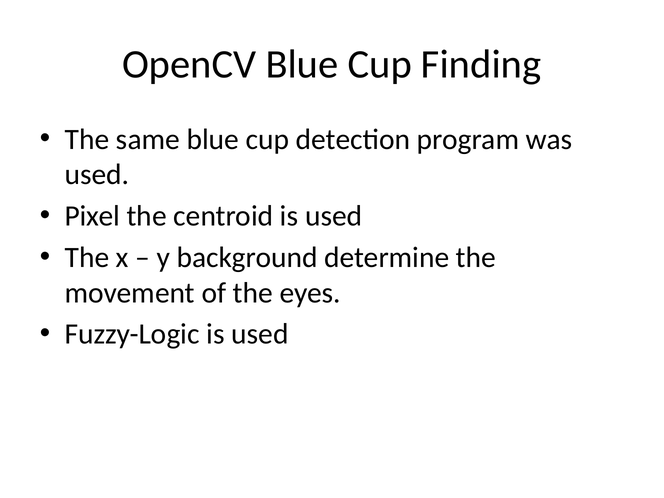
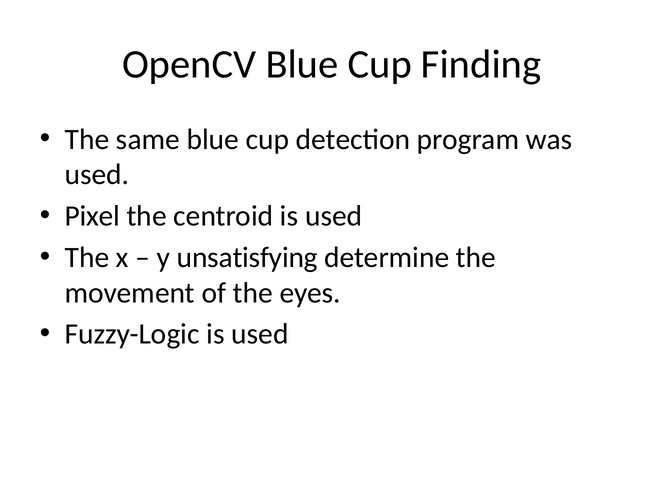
background: background -> unsatisfying (247, 257)
